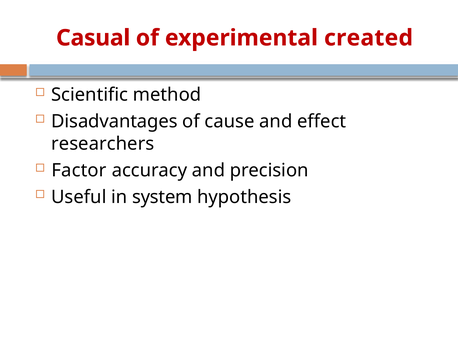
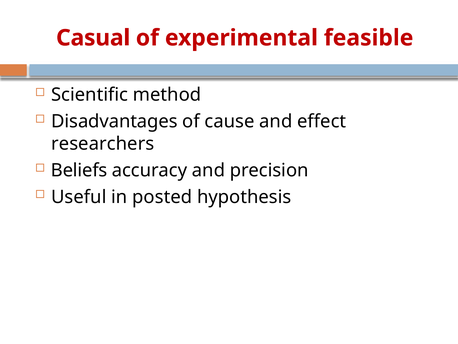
created: created -> feasible (369, 38)
Factor: Factor -> Beliefs (79, 170)
system: system -> posted (162, 197)
